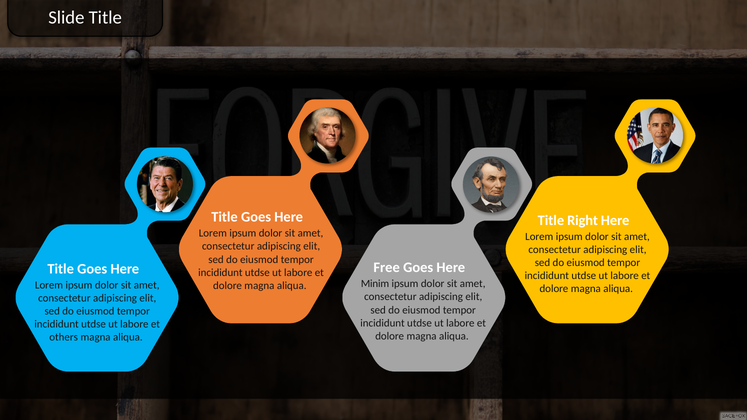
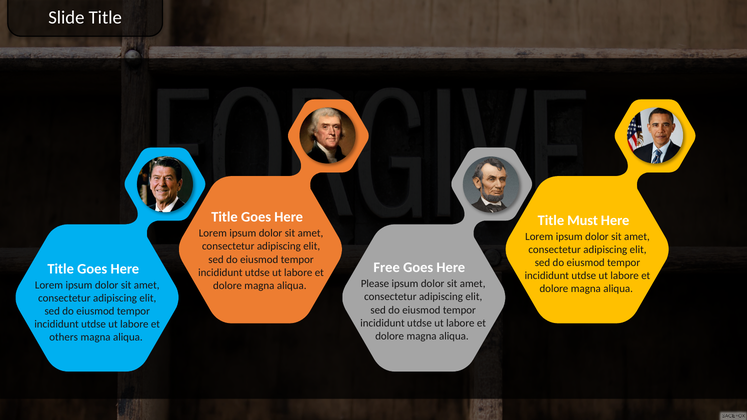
Right: Right -> Must (583, 220)
Minim: Minim -> Please (375, 284)
